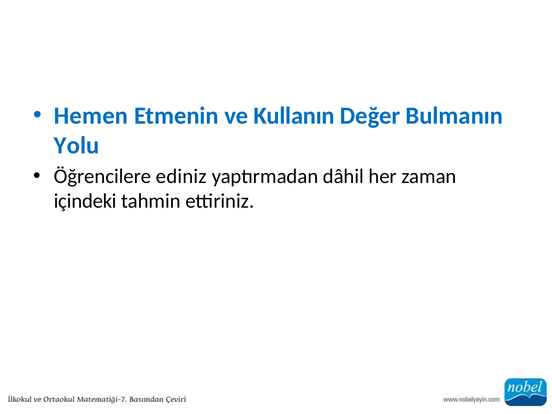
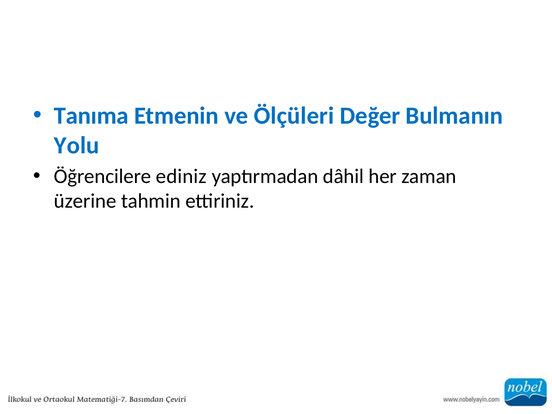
Hemen: Hemen -> Tanıma (91, 116)
Kullanın: Kullanın -> Ölçüleri (294, 116)
içindeki: içindeki -> üzerine (85, 201)
